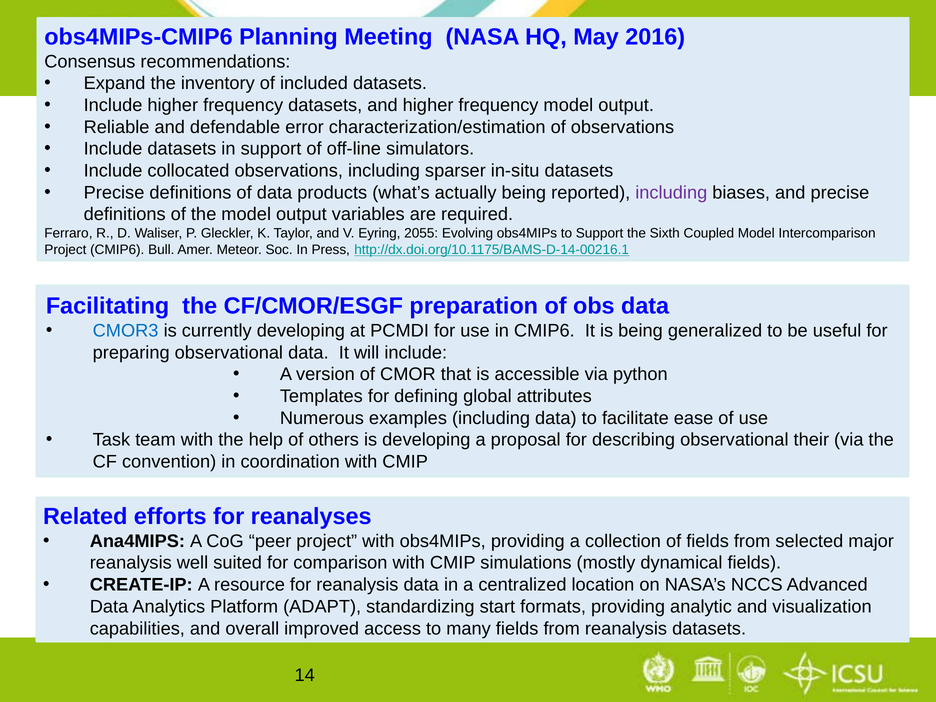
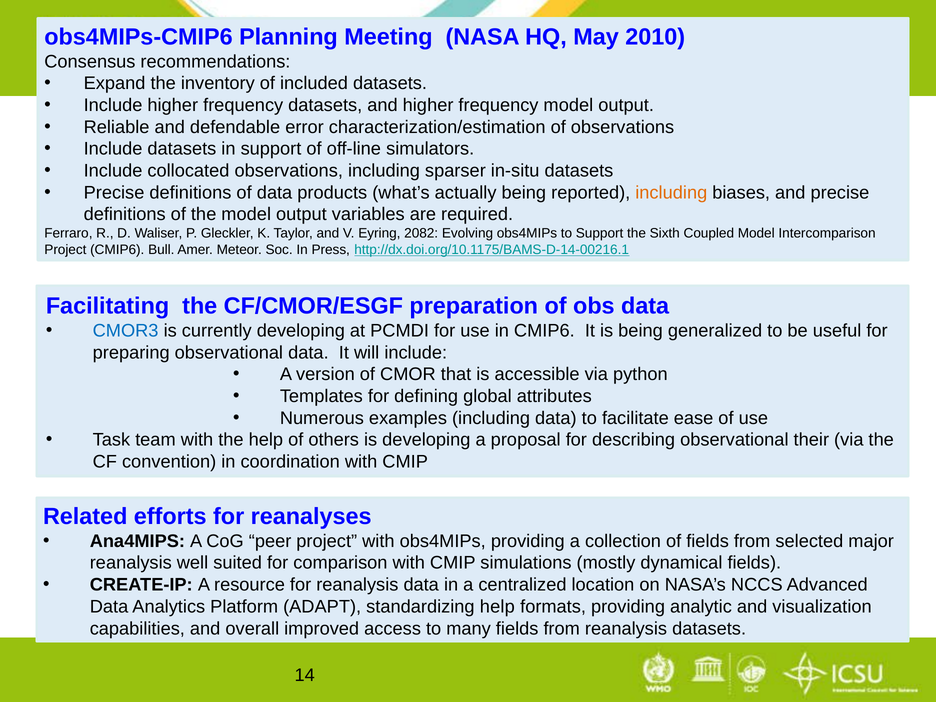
2016: 2016 -> 2010 (655, 37)
including colour: purple -> orange (671, 193)
2055: 2055 -> 2082 (421, 233)
standardizing start: start -> help (497, 607)
